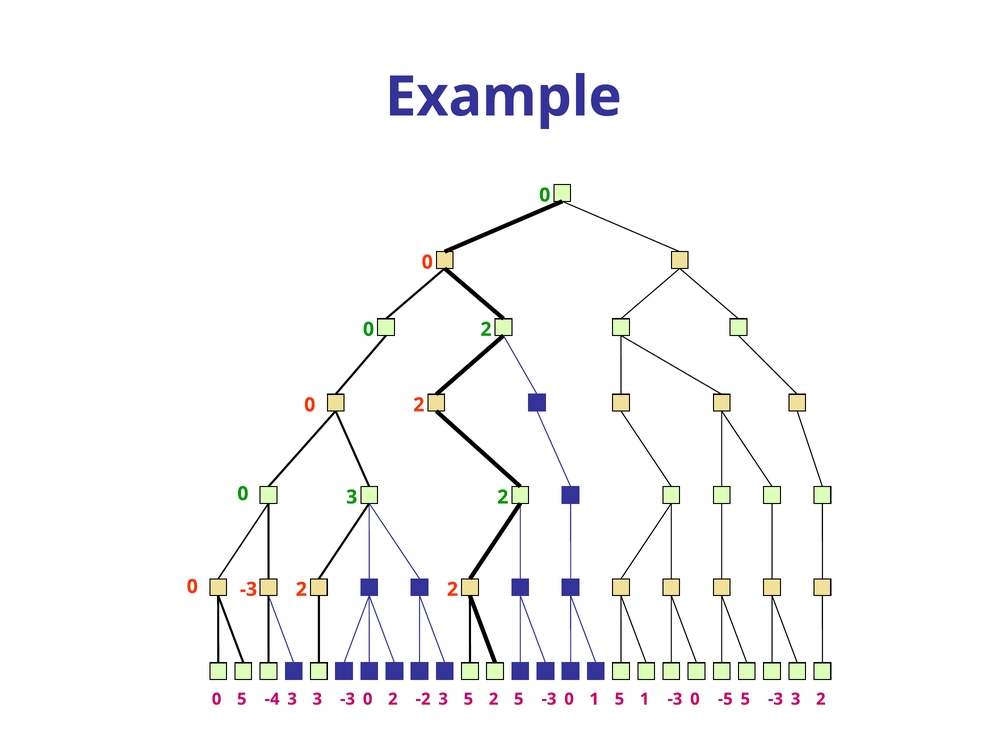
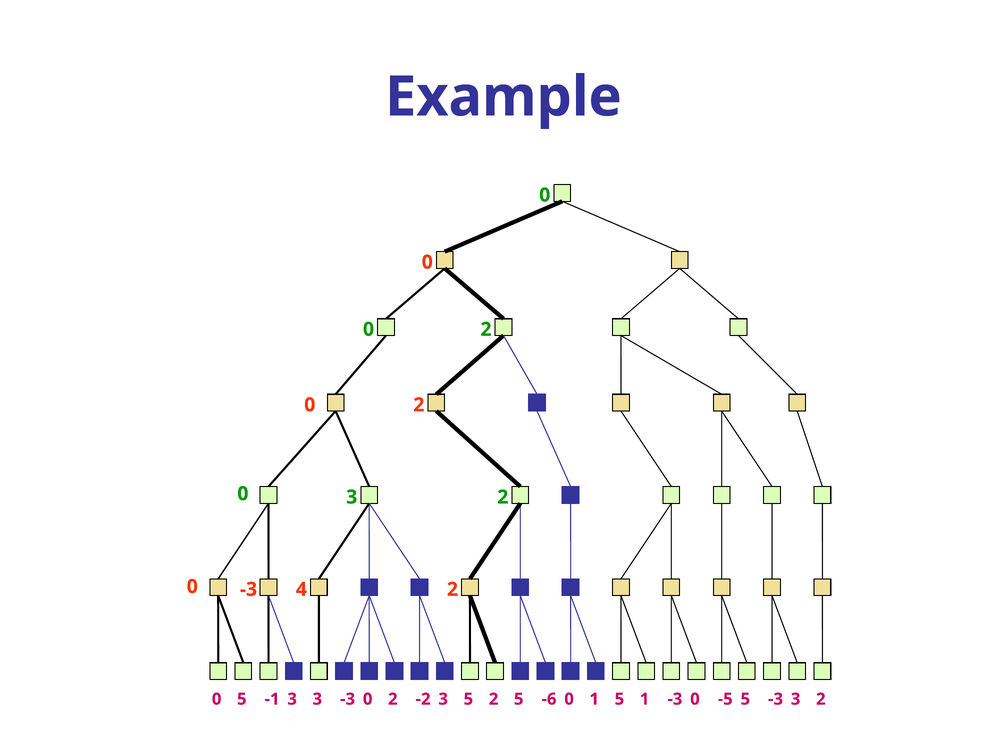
-3 2: 2 -> 4 (301, 590)
-4: -4 -> -1 (272, 699)
-3: -3 -> -6 (549, 699)
